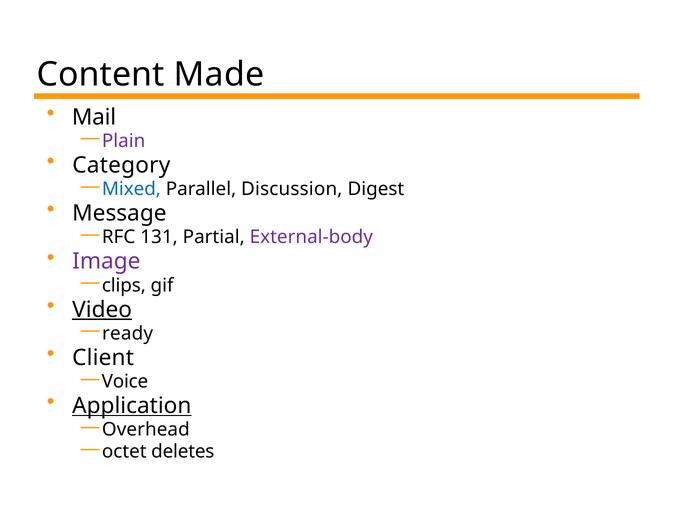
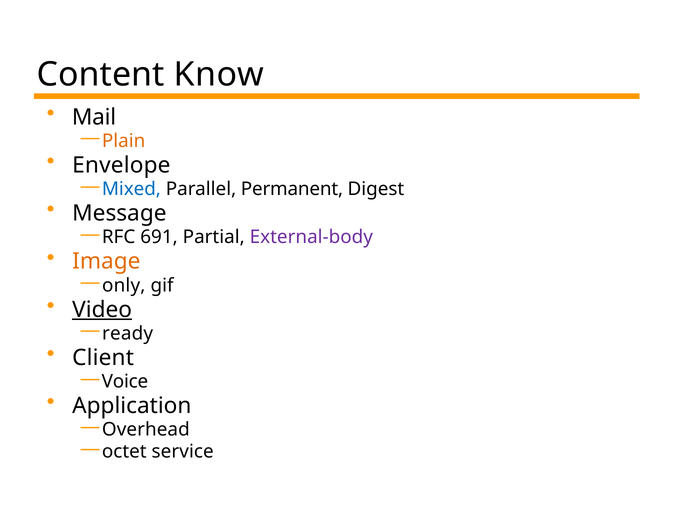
Made: Made -> Know (219, 75)
Plain colour: purple -> orange (124, 141)
Category: Category -> Envelope (121, 165)
Discussion: Discussion -> Permanent (292, 189)
131: 131 -> 691 (159, 237)
Image colour: purple -> orange (106, 262)
clips: clips -> only (124, 285)
Application underline: present -> none (132, 406)
deletes: deletes -> service (183, 452)
